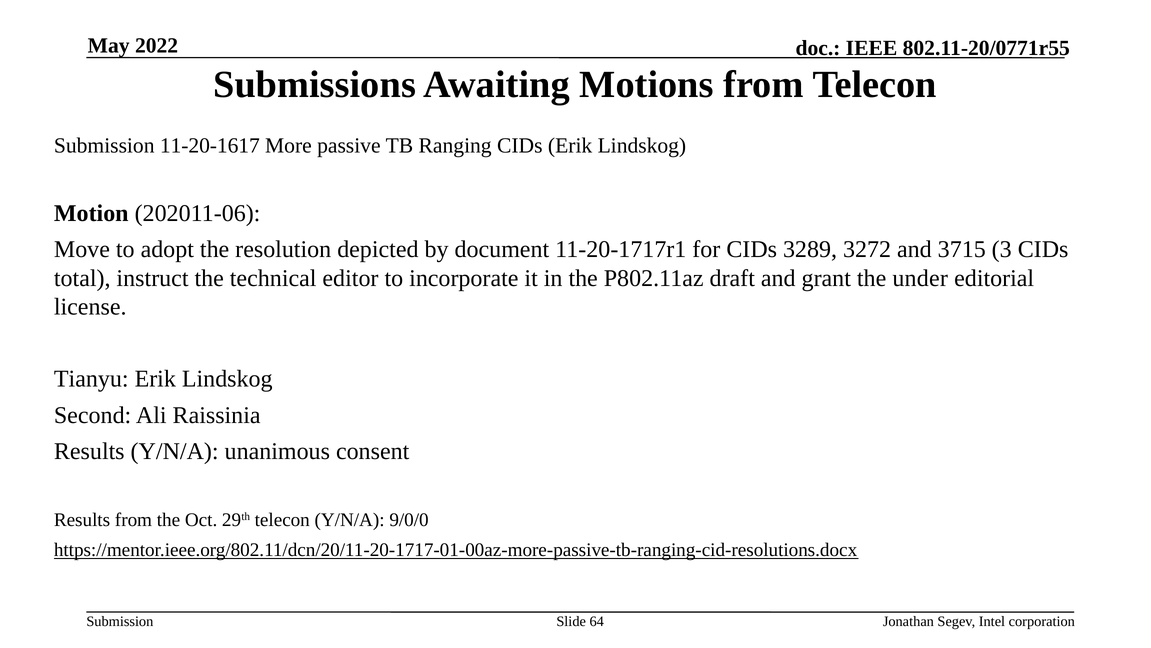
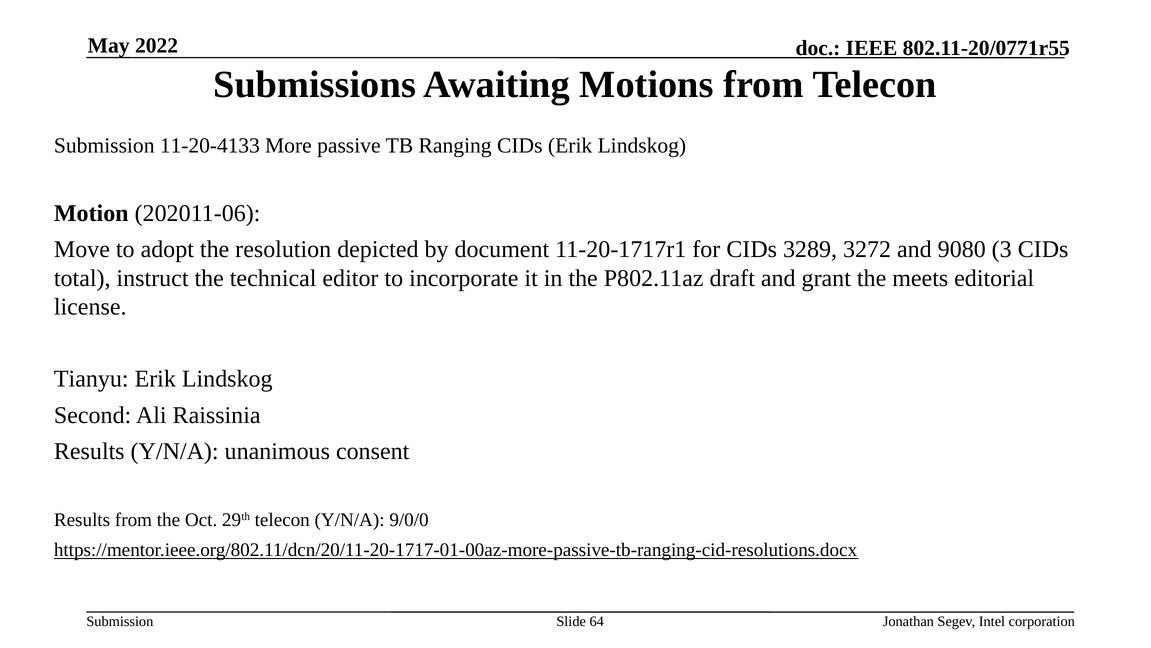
11-20-1617: 11-20-1617 -> 11-20-4133 (210, 145)
3715: 3715 -> 9080 (962, 249)
under: under -> meets (920, 278)
